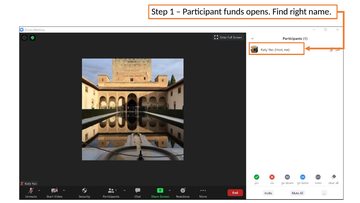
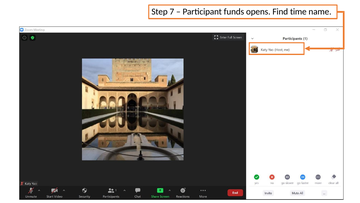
1: 1 -> 7 (172, 12)
right: right -> time (298, 12)
